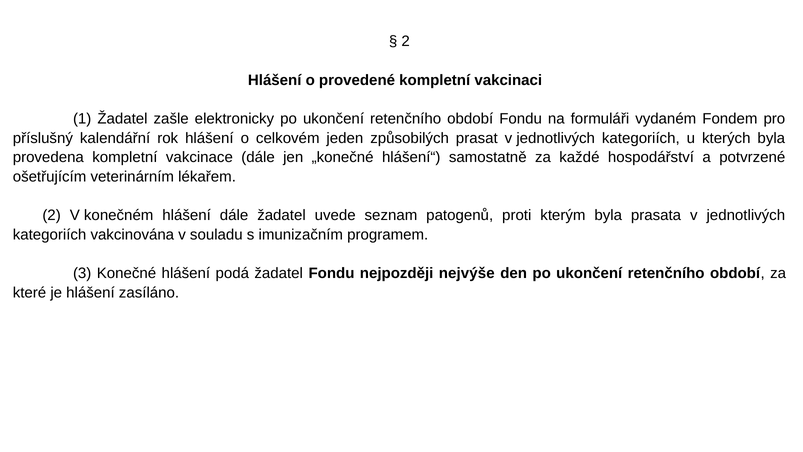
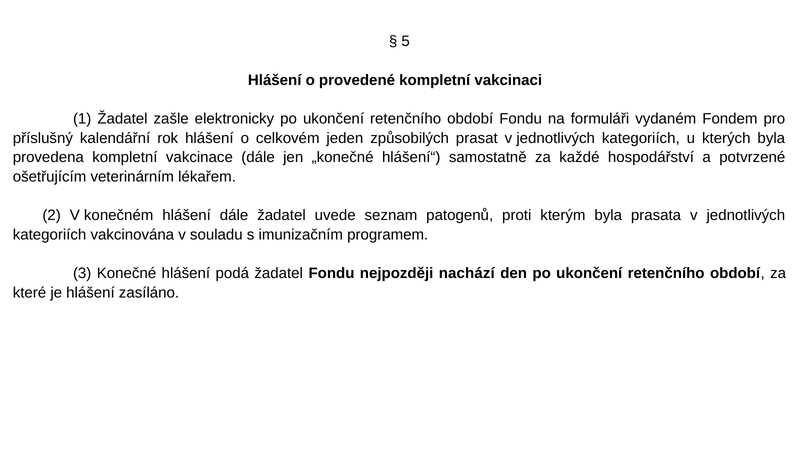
2: 2 -> 5 (406, 41)
nejvýše: nejvýše -> nachází (467, 273)
